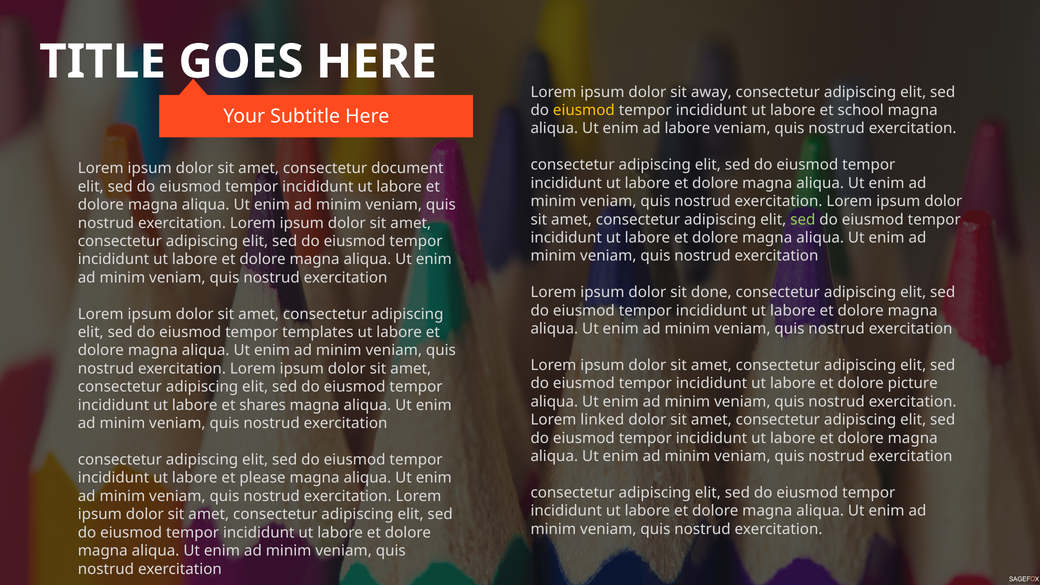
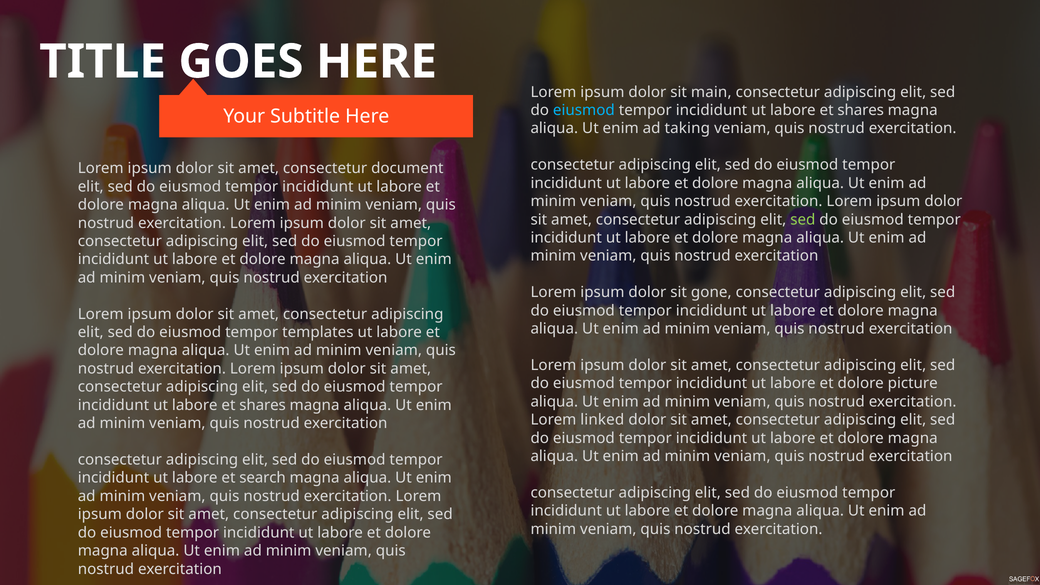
away: away -> main (711, 92)
eiusmod colour: yellow -> light blue (584, 110)
school: school -> shares (861, 110)
ad labore: labore -> taking (687, 128)
done: done -> gone (711, 292)
please: please -> search (263, 478)
